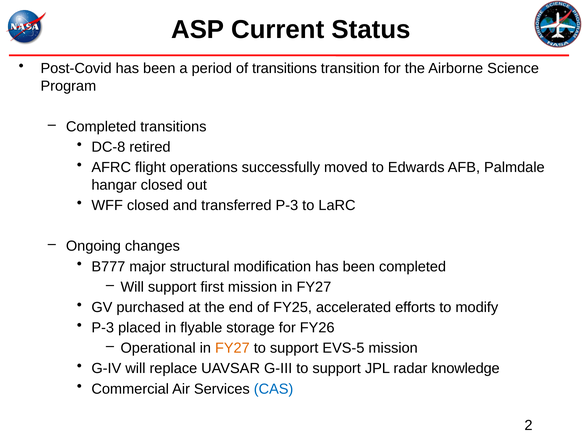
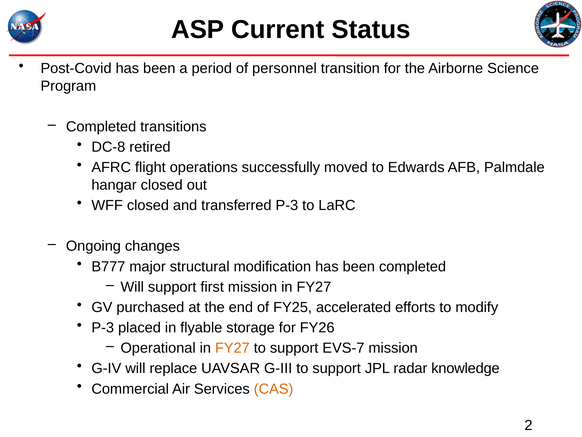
of transitions: transitions -> personnel (284, 68)
EVS-5: EVS-5 -> EVS-7 (343, 348)
CAS colour: blue -> orange (274, 388)
